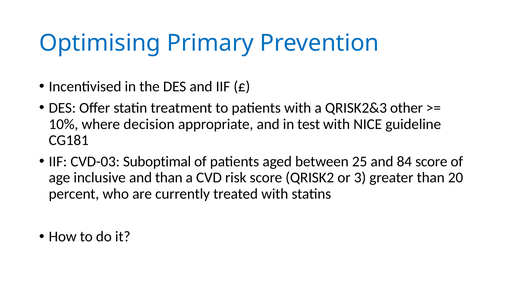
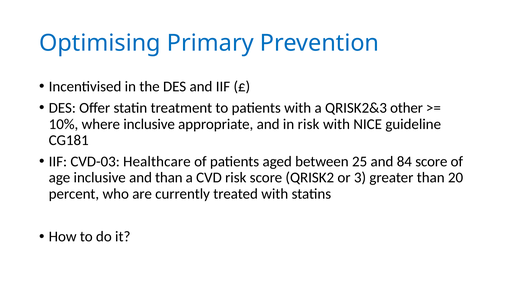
where decision: decision -> inclusive (149, 124)
in test: test -> risk (309, 124)
Suboptimal: Suboptimal -> Healthcare (157, 162)
